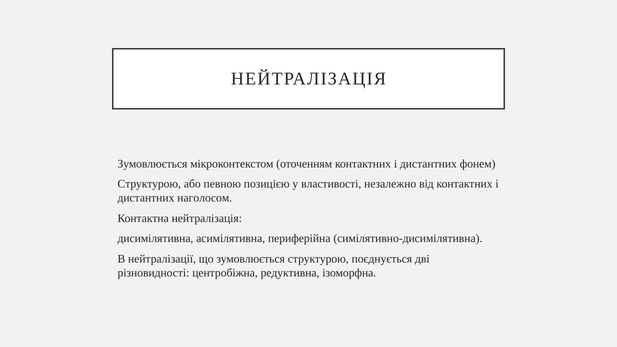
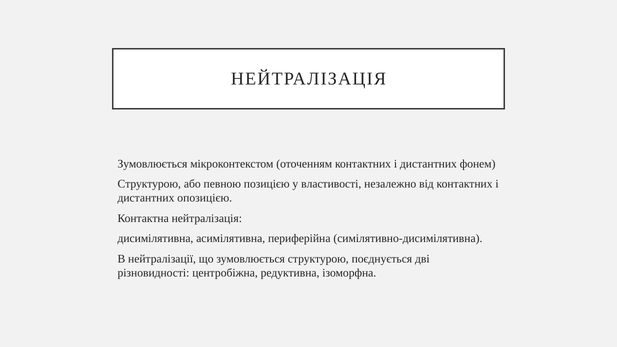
наголосом: наголосом -> опозицією (205, 198)
